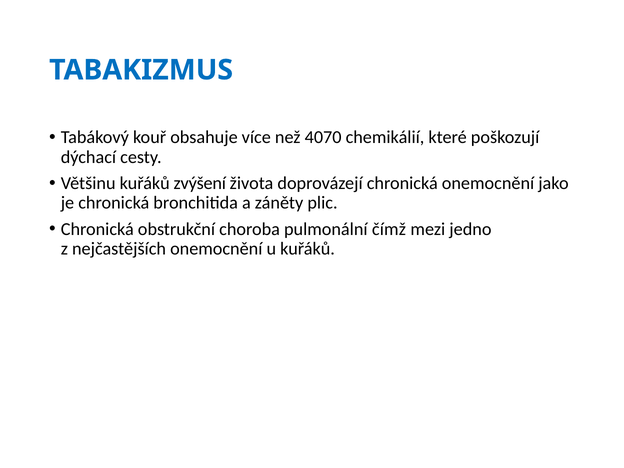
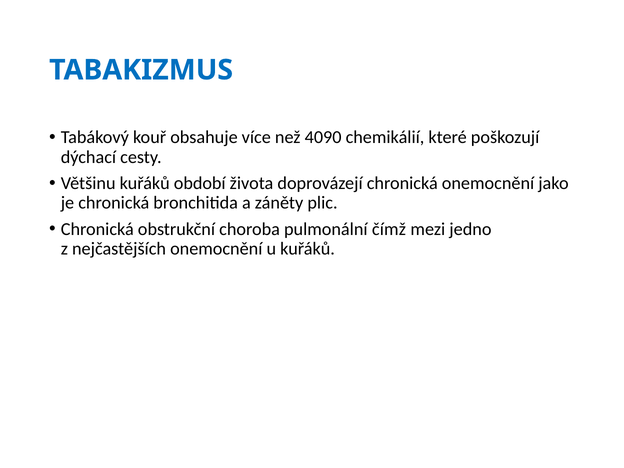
4070: 4070 -> 4090 (323, 137)
zvýšení: zvýšení -> období (200, 183)
